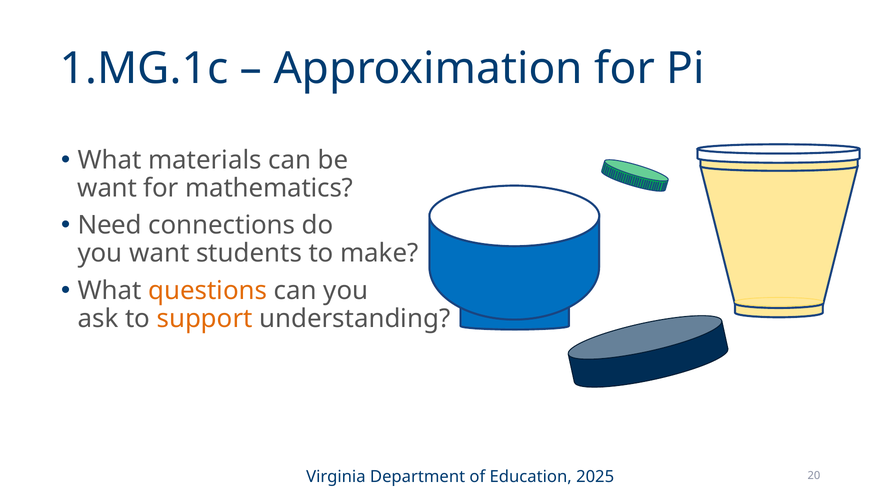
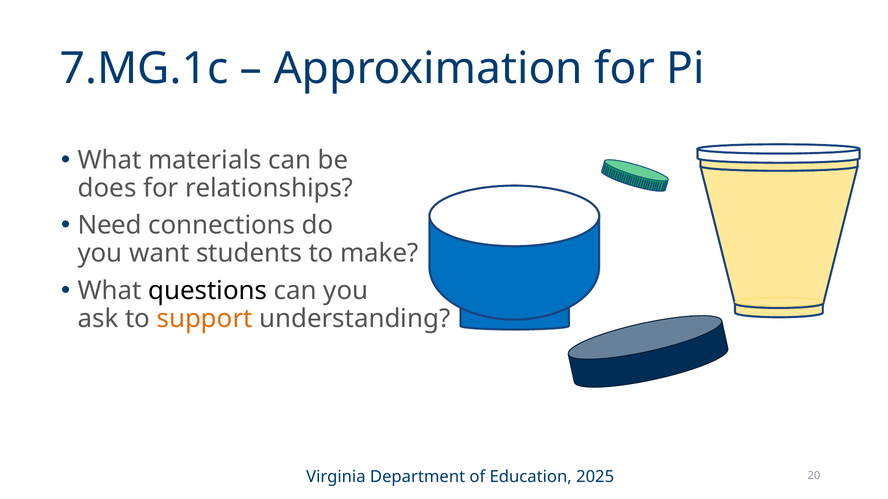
1.MG.1c: 1.MG.1c -> 7.MG.1c (144, 69)
want: want -> does (107, 188)
mathematics: mathematics -> relationships (269, 188)
questions colour: orange -> black (208, 291)
